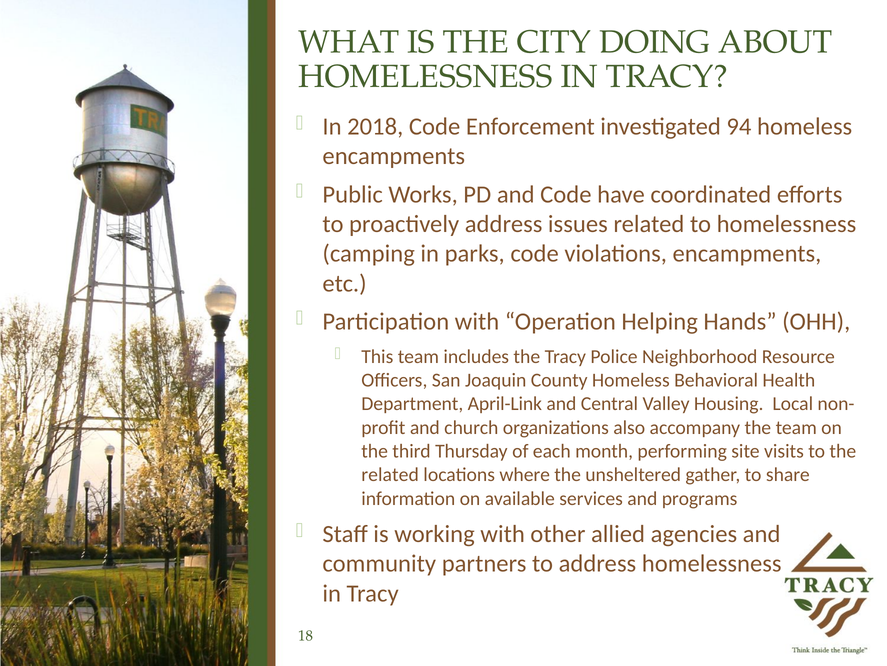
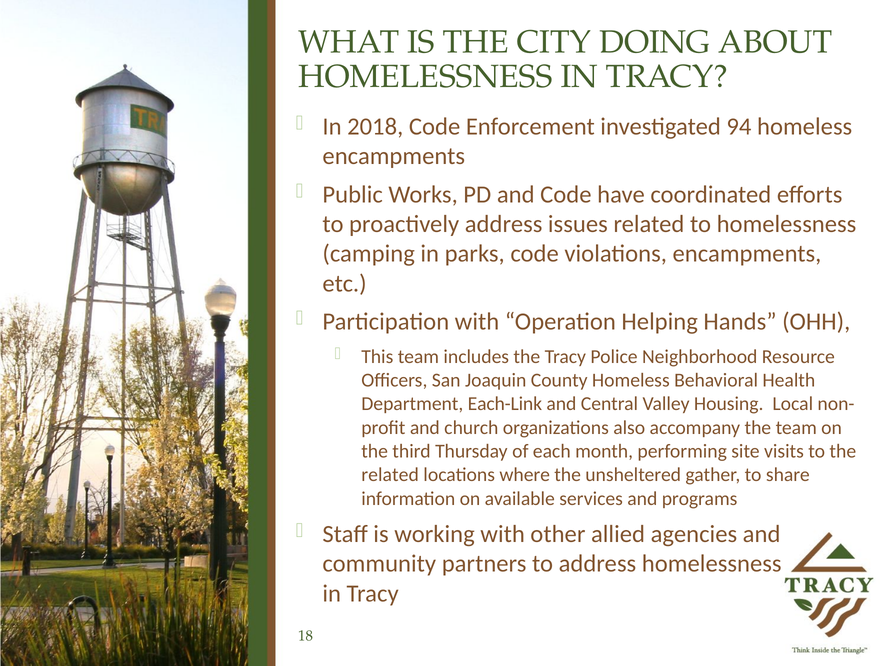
April-Link: April-Link -> Each-Link (505, 403)
